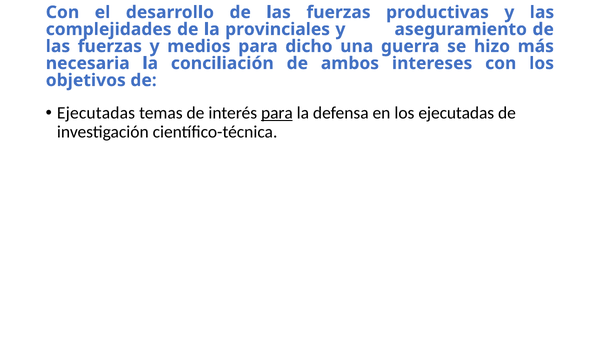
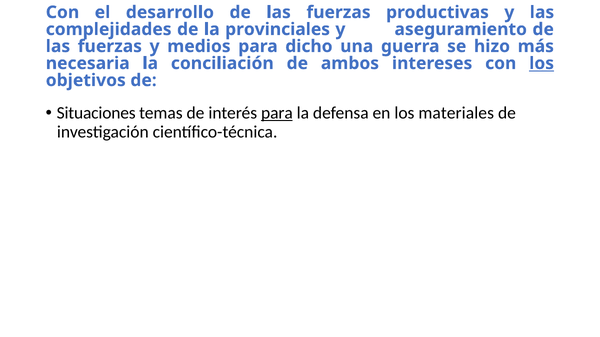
los underline: none -> present (542, 63)
Ejecutadas: Ejecutadas -> Situaciones (96, 113)
los ejecutadas: ejecutadas -> materiales (456, 113)
